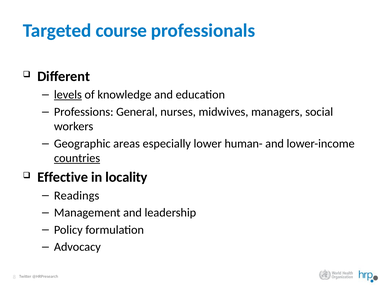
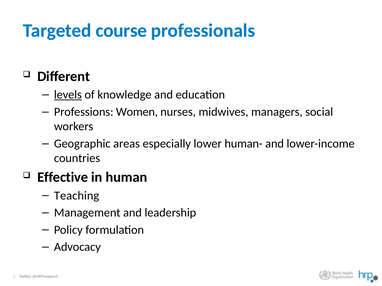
General: General -> Women (137, 112)
countries underline: present -> none (77, 158)
locality: locality -> human (126, 178)
Readings: Readings -> Teaching (77, 196)
